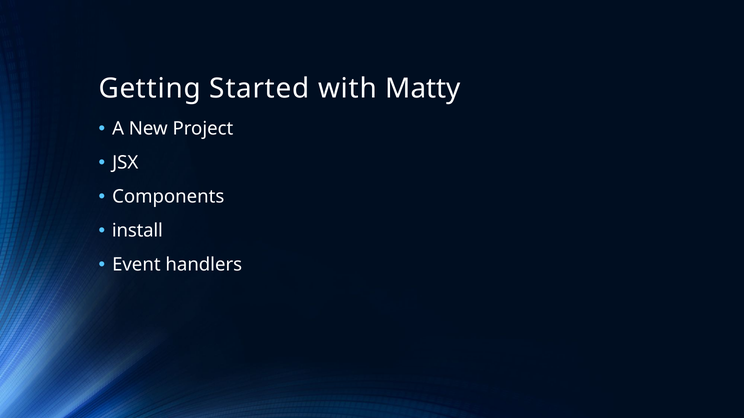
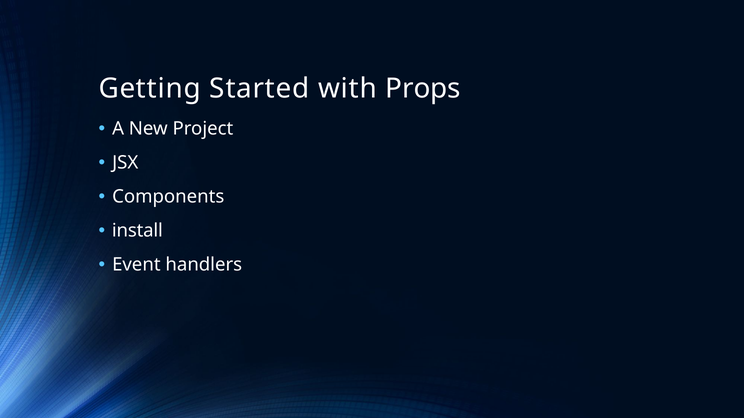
Matty: Matty -> Props (423, 89)
